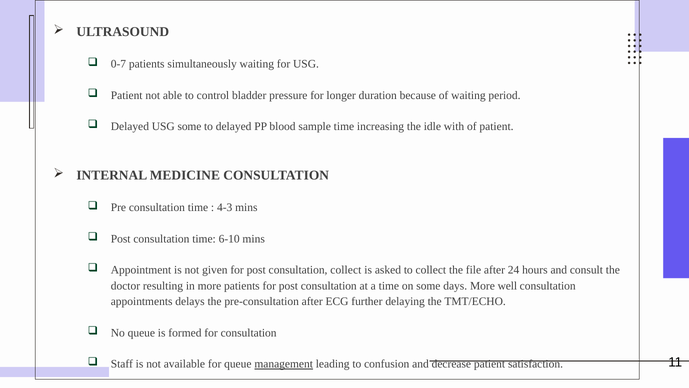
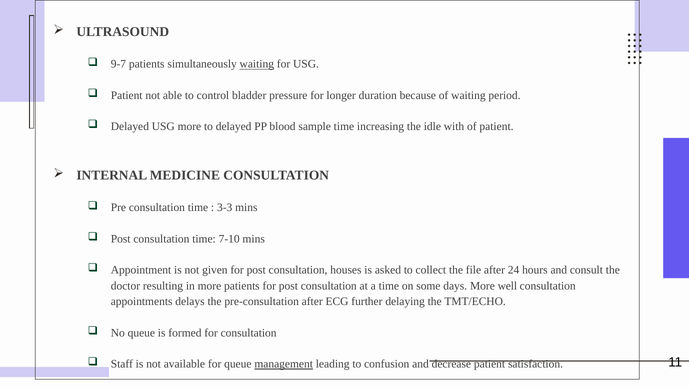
0-7: 0-7 -> 9-7 (118, 64)
waiting underline: none -> present (257, 64)
USG some: some -> more (189, 126)
4-3: 4-3 -> 3-3 (225, 207)
6-10: 6-10 -> 7-10 (229, 239)
consultation collect: collect -> houses (346, 270)
